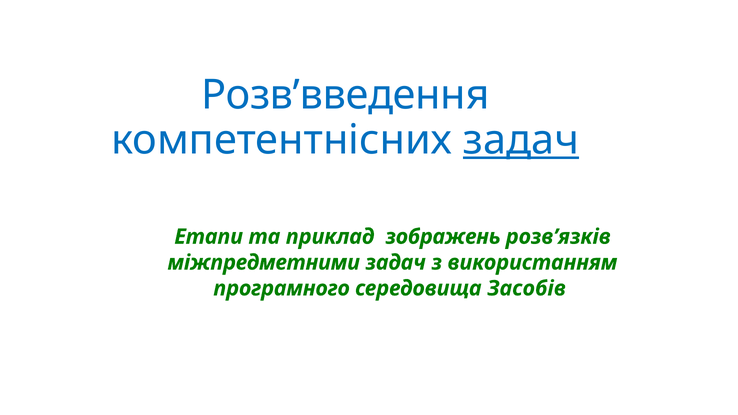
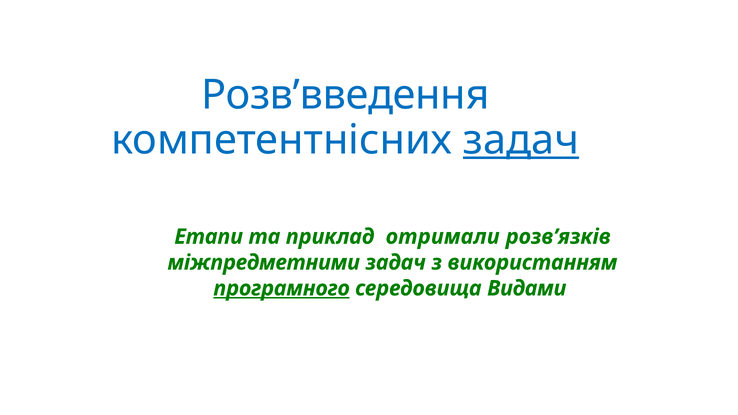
зображень: зображень -> отримали (443, 237)
програмного underline: none -> present (282, 288)
Засобів: Засобів -> Видами (527, 288)
